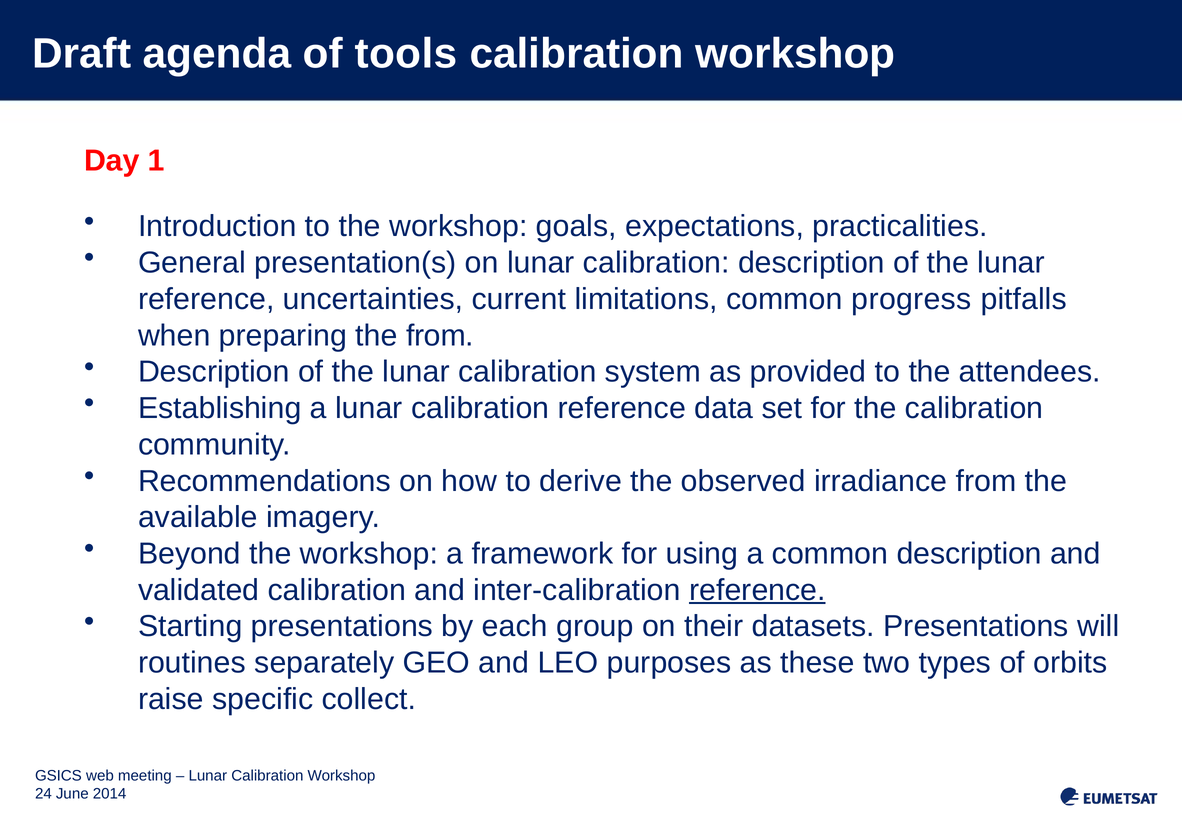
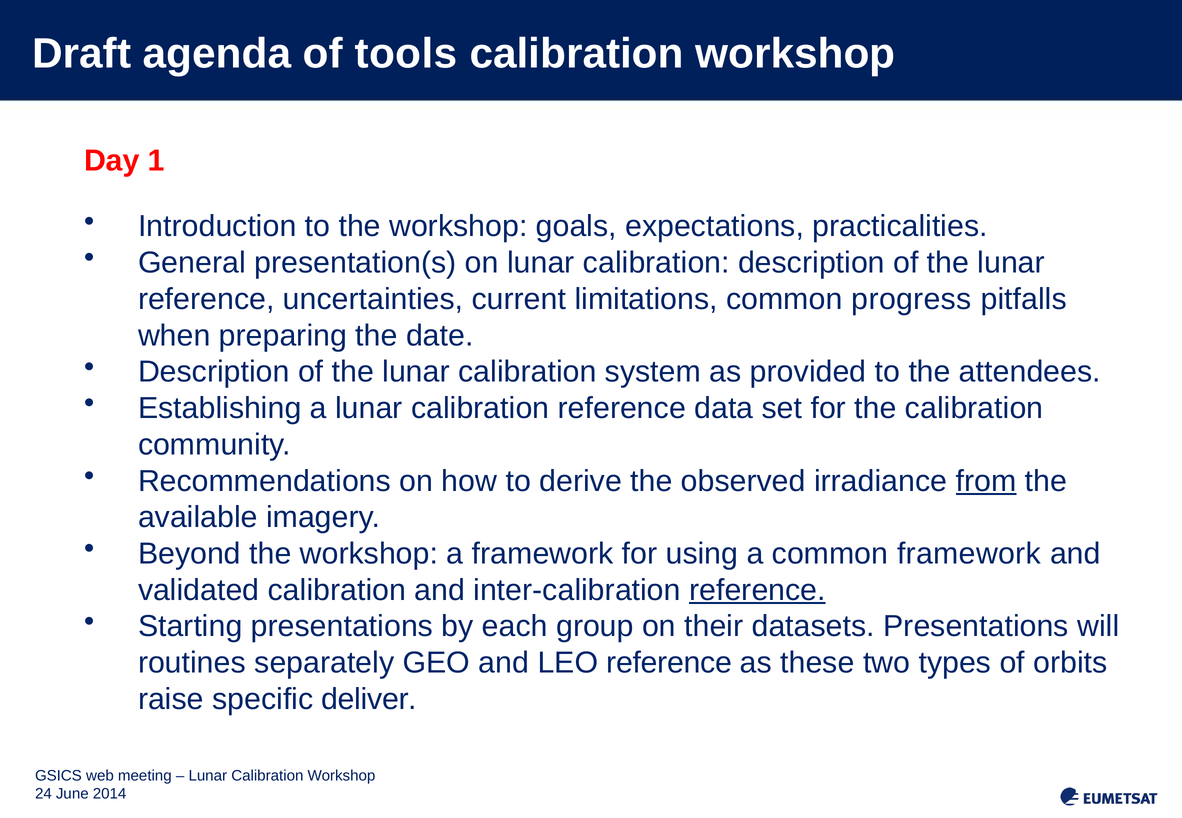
the from: from -> date (440, 336)
from underline: none -> present (986, 481)
common description: description -> framework (969, 554)
LEO purposes: purposes -> reference (669, 663)
collect: collect -> deliver (369, 699)
